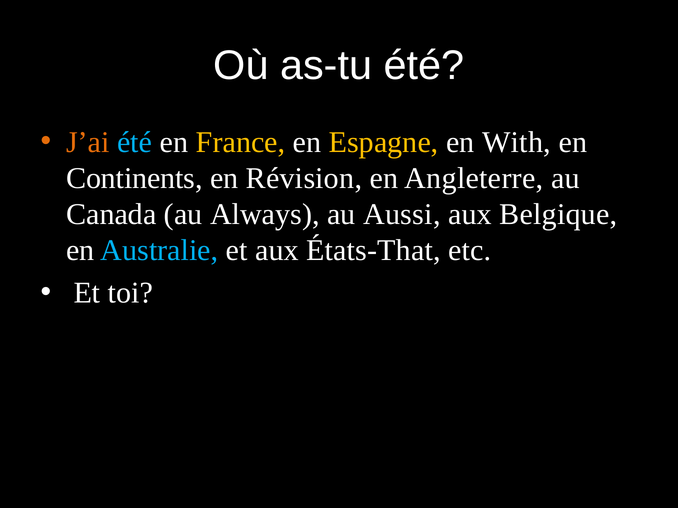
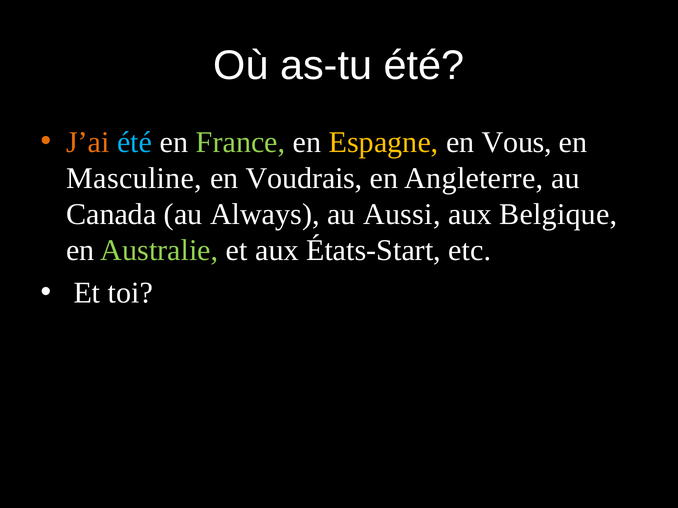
France colour: yellow -> light green (241, 142)
With: With -> Vous (517, 142)
Continents: Continents -> Masculine (134, 178)
Révision: Révision -> Voudrais (304, 178)
Australie colour: light blue -> light green (159, 251)
États-That: États-That -> États-Start (374, 251)
